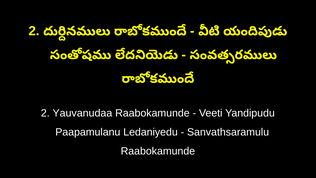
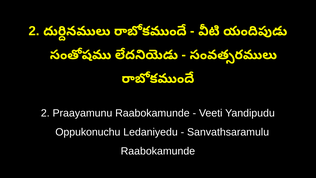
Yauvanudaa: Yauvanudaa -> Praayamunu (82, 113)
Paapamulanu: Paapamulanu -> Oppukonuchu (88, 132)
